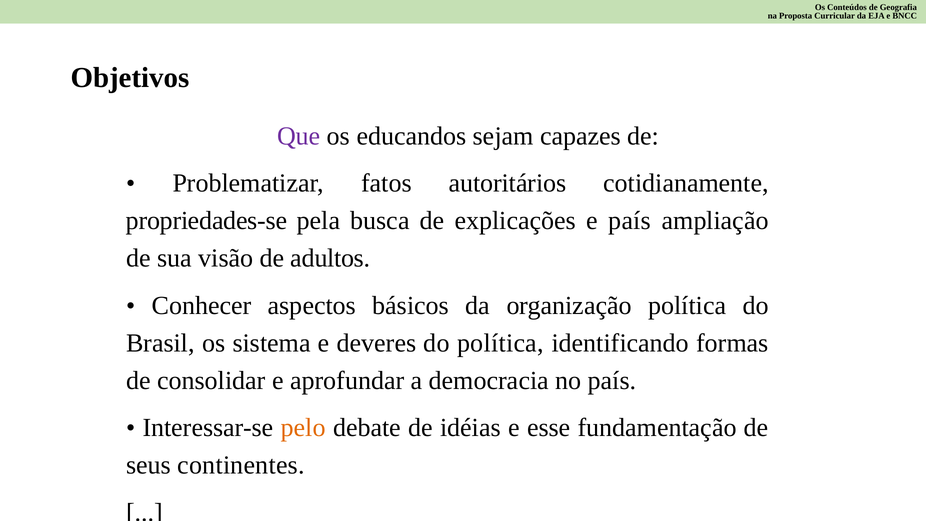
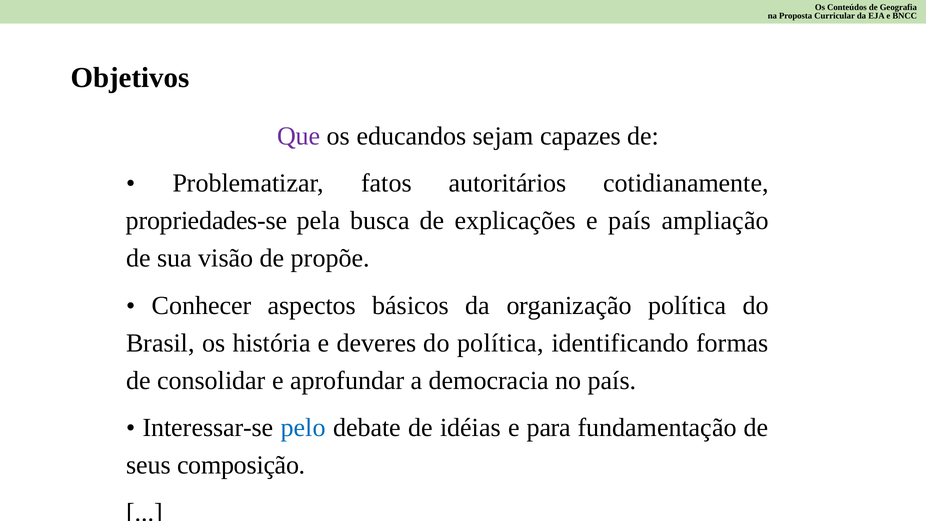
adultos: adultos -> propõe (330, 258)
sistema: sistema -> história (272, 343)
pelo colour: orange -> blue (303, 428)
esse: esse -> para (549, 428)
continentes: continentes -> composição (241, 465)
